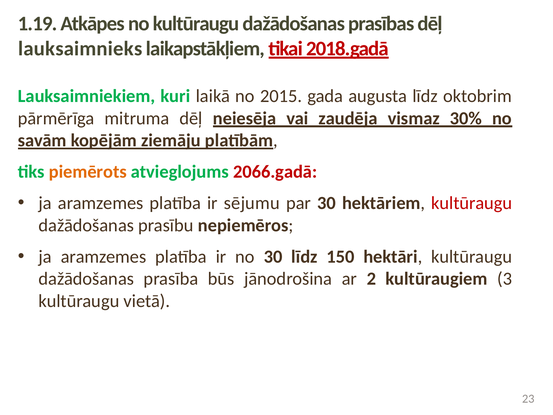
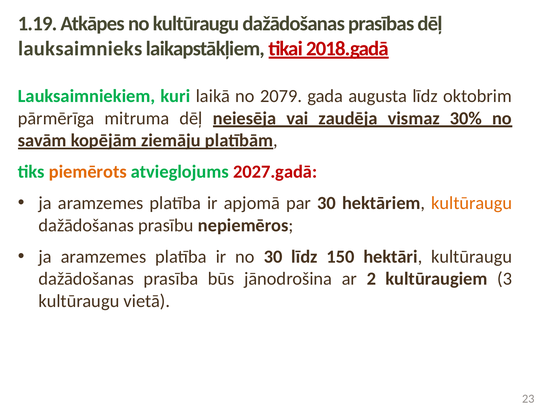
2015: 2015 -> 2079 (281, 96)
2066.gadā: 2066.gadā -> 2027.gadā (275, 172)
sējumu: sējumu -> apjomā (252, 203)
kultūraugu colour: red -> orange (472, 203)
